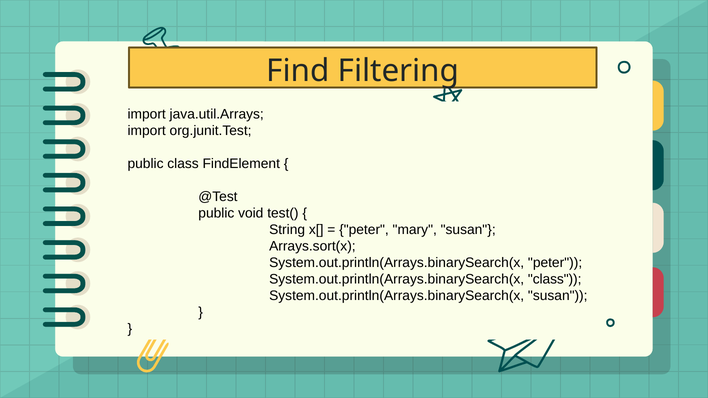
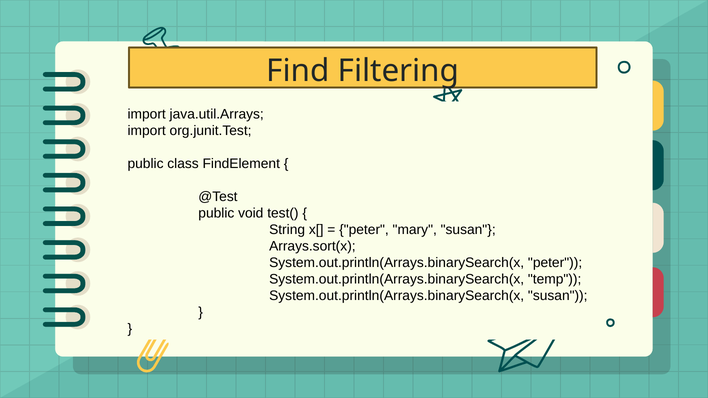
System.out.println(Arrays.binarySearch(x class: class -> temp (555, 279)
